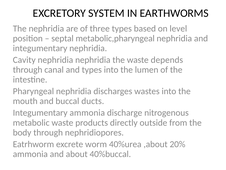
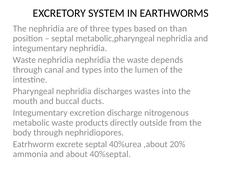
level: level -> than (178, 28)
Cavity: Cavity -> Waste (24, 60)
Integumentary ammonia: ammonia -> excretion (87, 112)
excrete worm: worm -> septal (96, 144)
40%buccal: 40%buccal -> 40%septal (110, 154)
